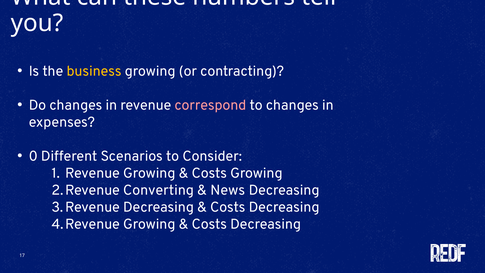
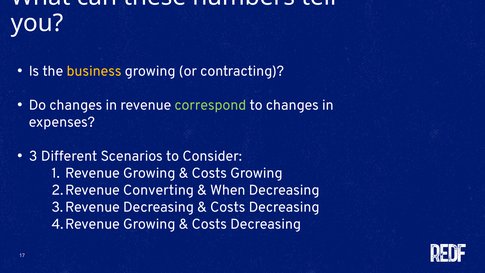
correspond colour: pink -> light green (210, 105)
0: 0 -> 3 (33, 156)
News: News -> When (228, 190)
